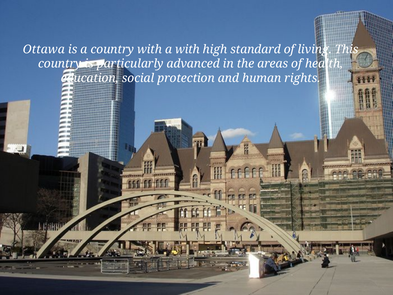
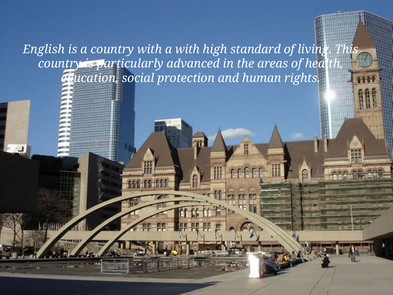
Ottawa: Ottawa -> English (44, 49)
